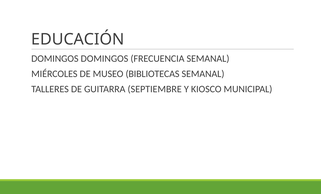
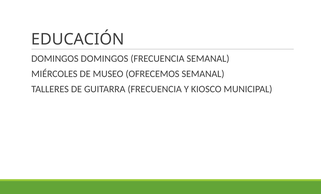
BIBLIOTECAS: BIBLIOTECAS -> OFRECEMOS (152, 74)
GUITARRA SEPTIEMBRE: SEPTIEMBRE -> FRECUENCIA (155, 89)
